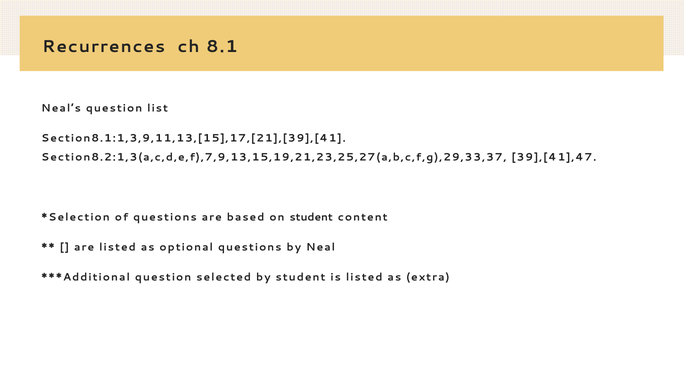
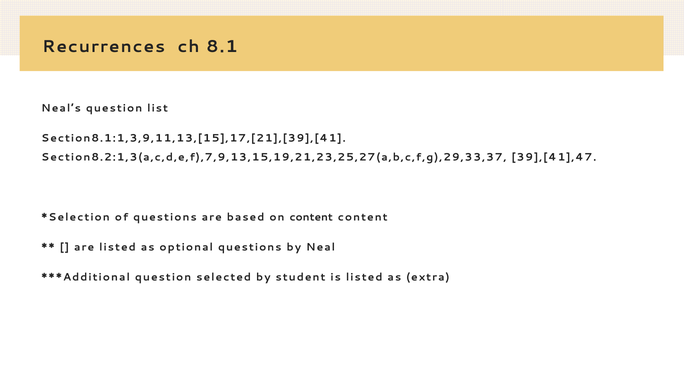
on student: student -> content (311, 217)
